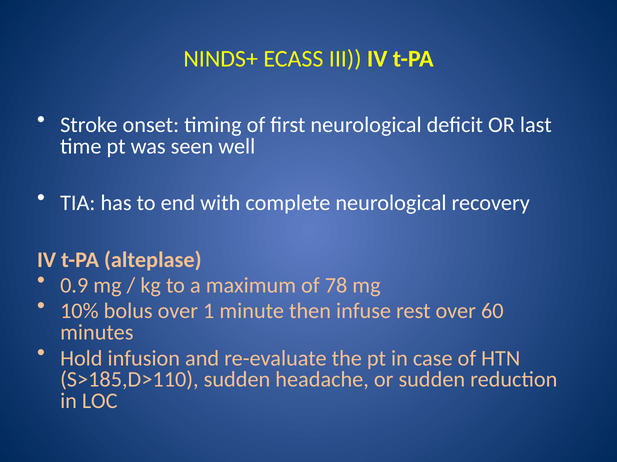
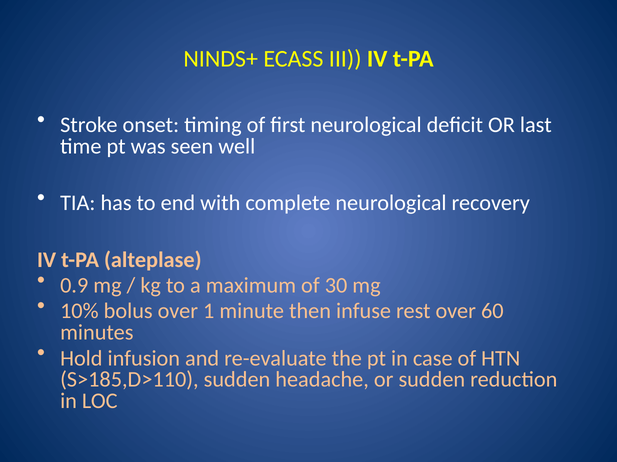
78: 78 -> 30 (336, 286)
